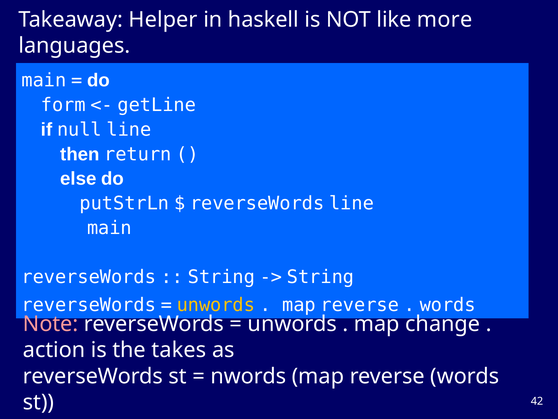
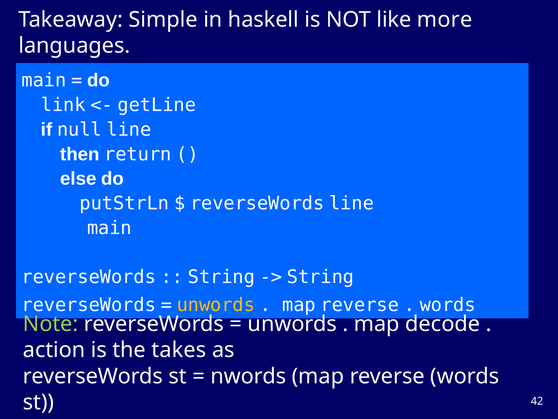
Helper: Helper -> Simple (163, 20)
form: form -> link (63, 105)
Note colour: pink -> light green (51, 324)
change: change -> decode (443, 324)
